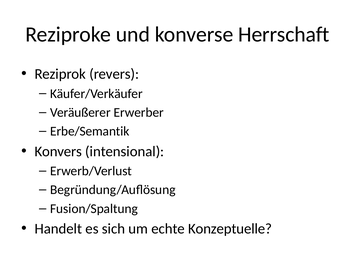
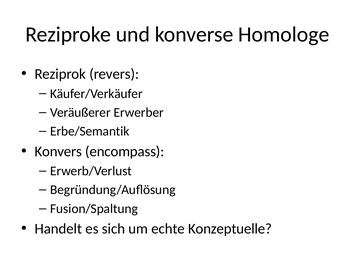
Herrschaft: Herrschaft -> Homologe (284, 34)
intensional: intensional -> encompass (125, 151)
